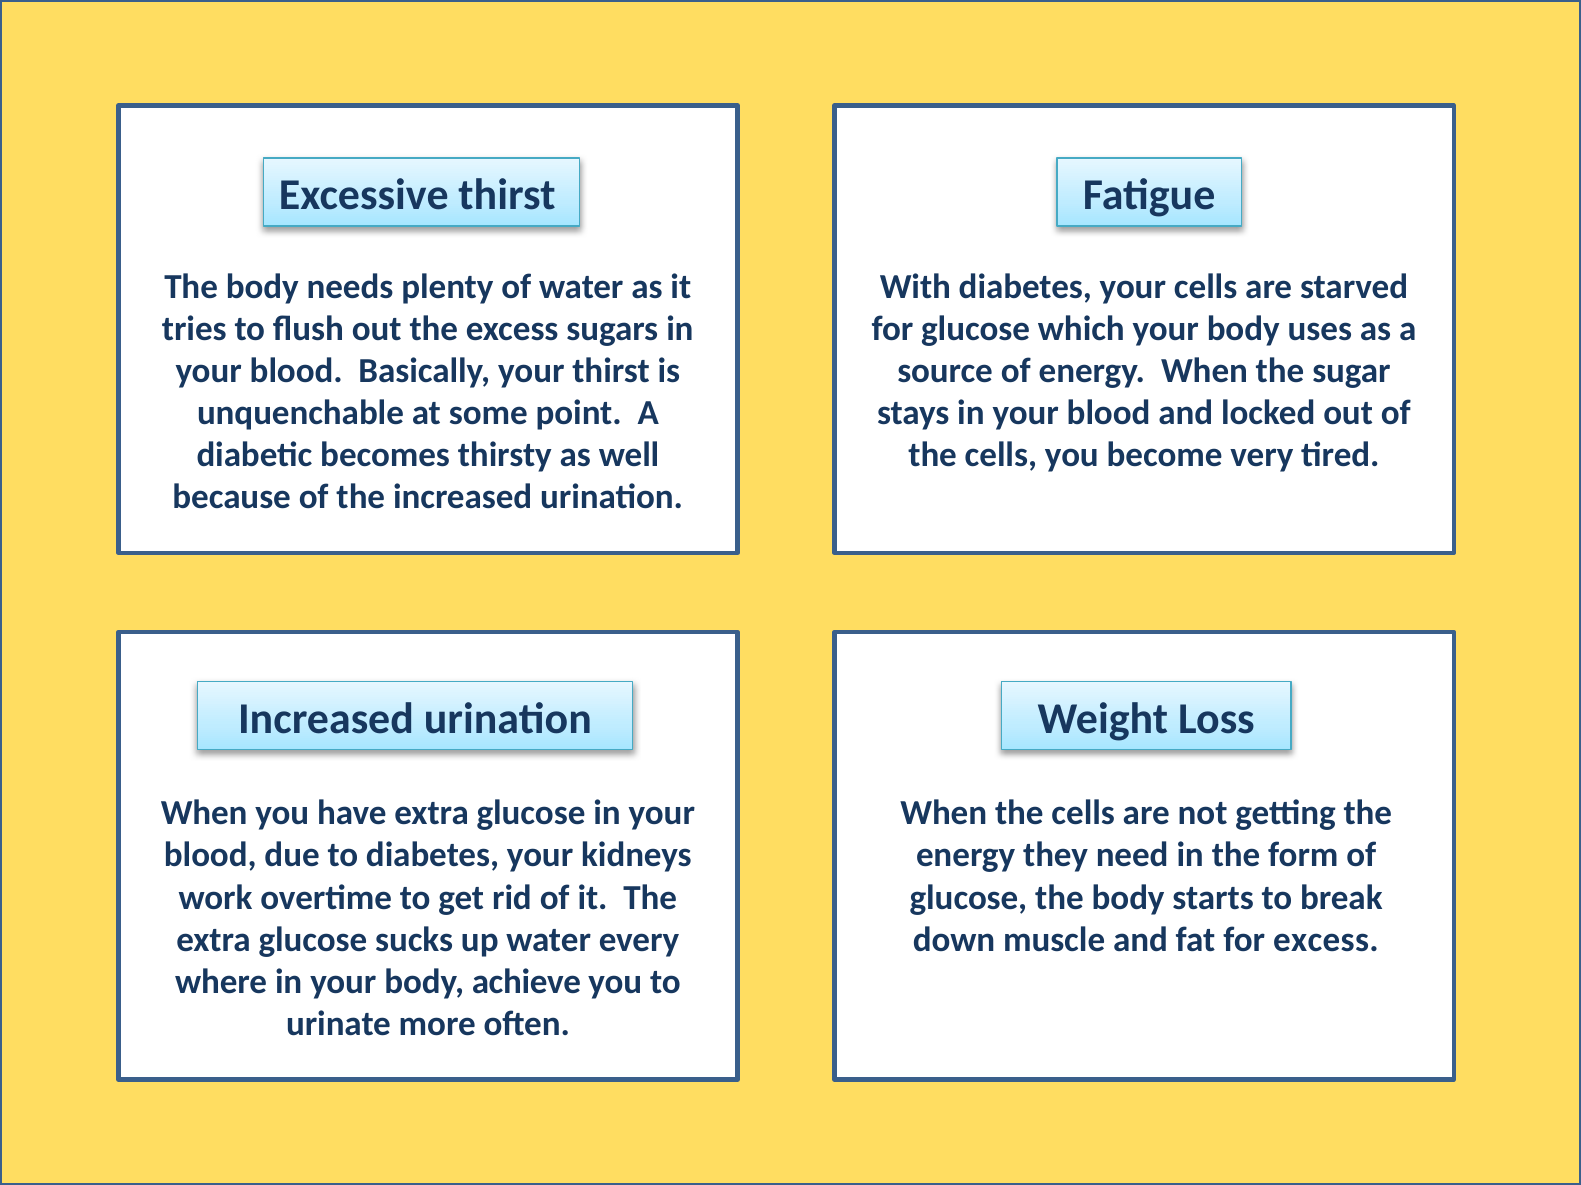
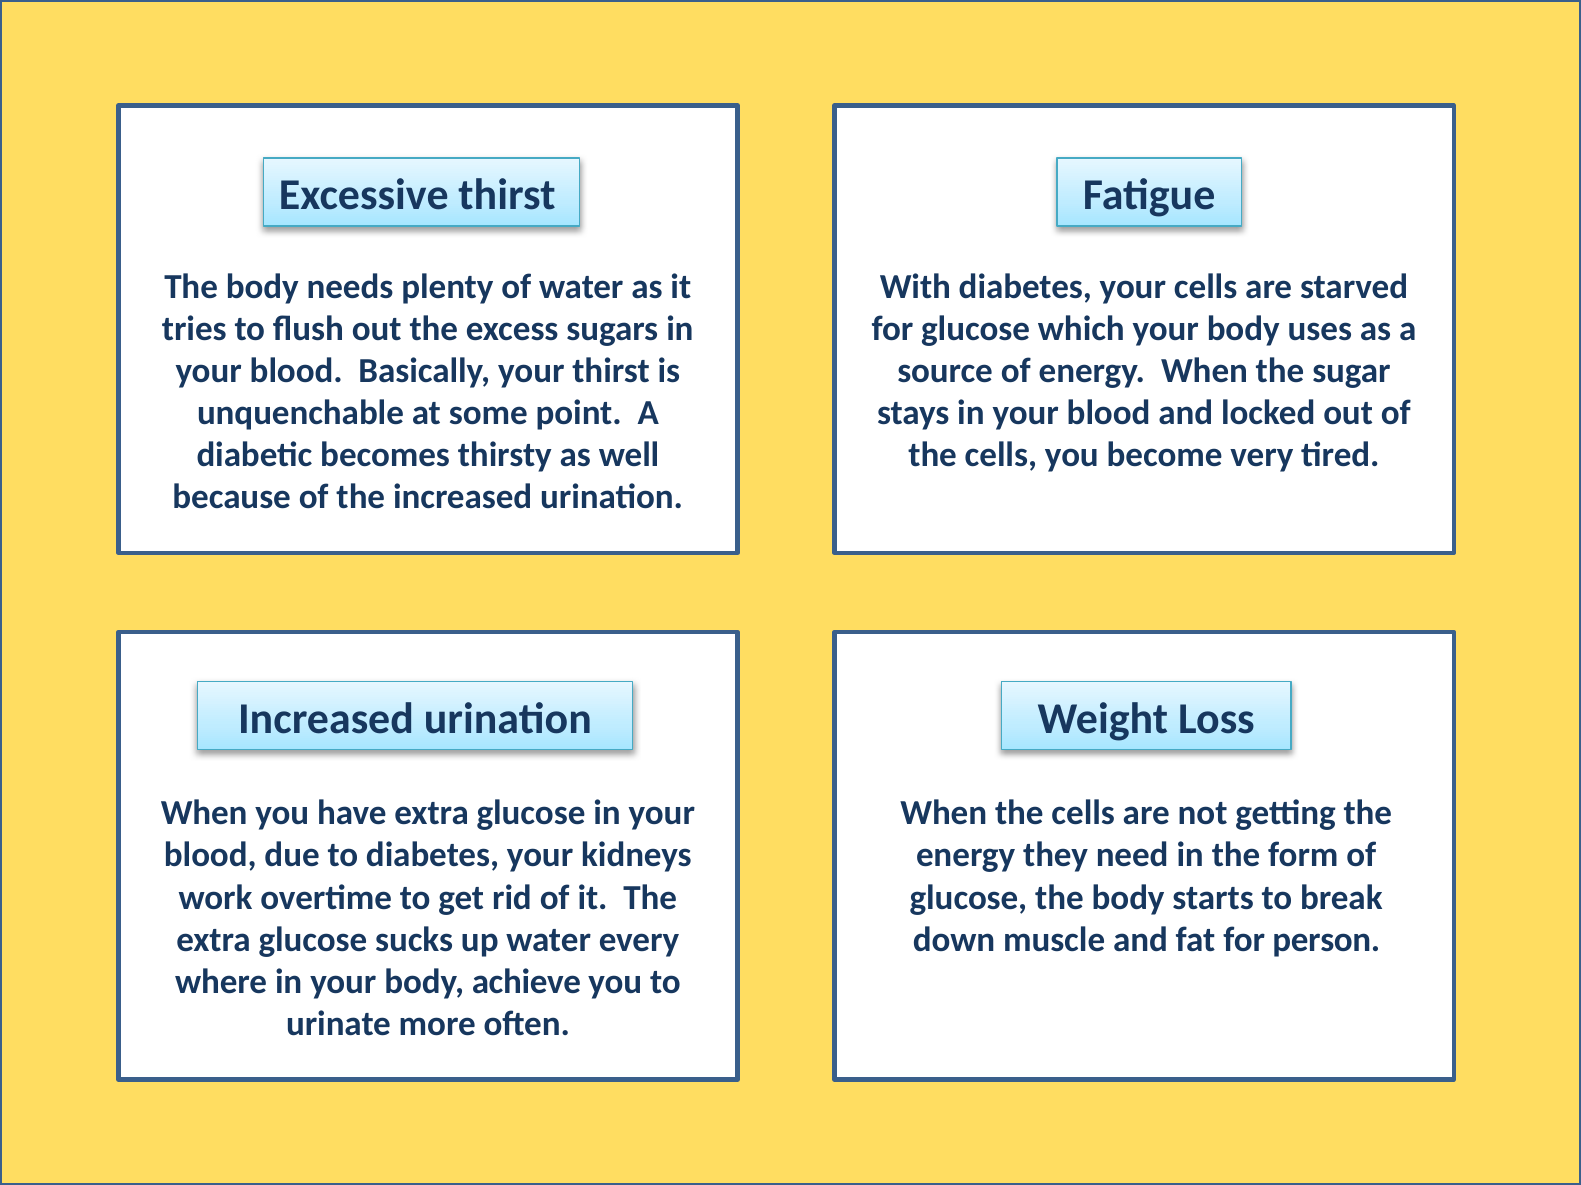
for excess: excess -> person (1326, 940)
